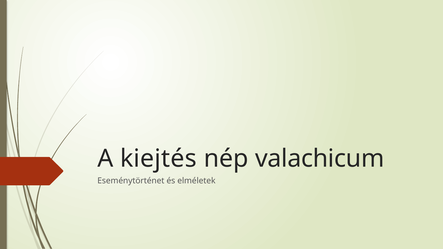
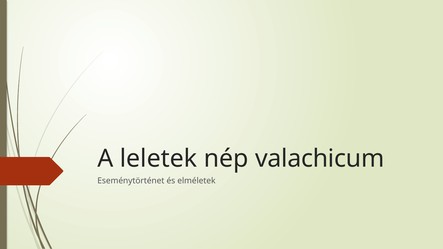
kiejtés: kiejtés -> leletek (159, 159)
